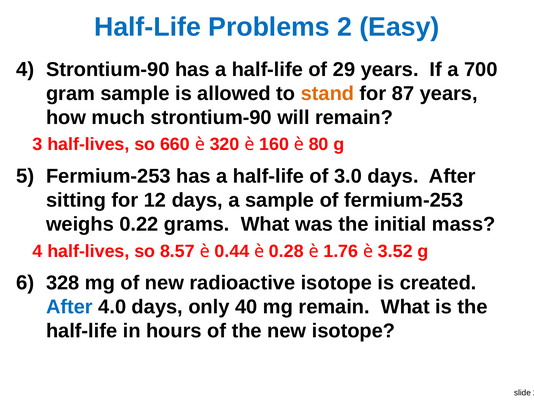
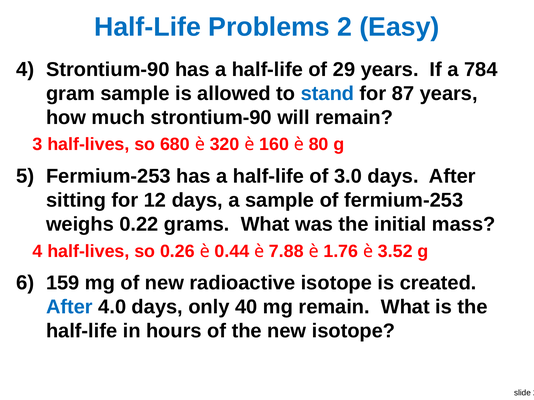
700: 700 -> 784 (481, 69)
stand colour: orange -> blue (327, 94)
660: 660 -> 680 (175, 145)
8.57: 8.57 -> 0.26 (177, 251)
0.28: 0.28 -> 7.88 (286, 251)
328: 328 -> 159 (63, 283)
